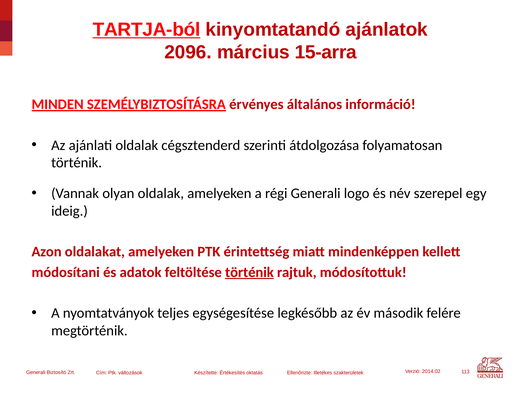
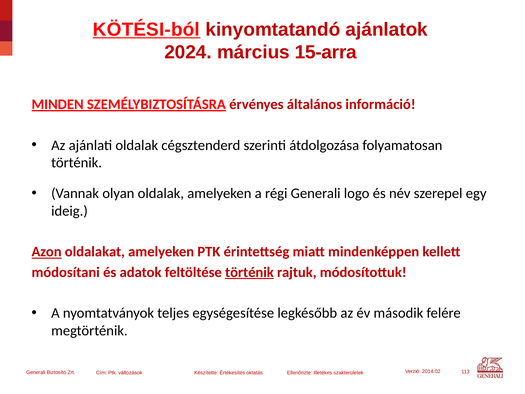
TARTJA-ból: TARTJA-ból -> KÖTÉSI-ból (146, 30)
2096: 2096 -> 2024 (188, 52)
Azon underline: none -> present (47, 252)
